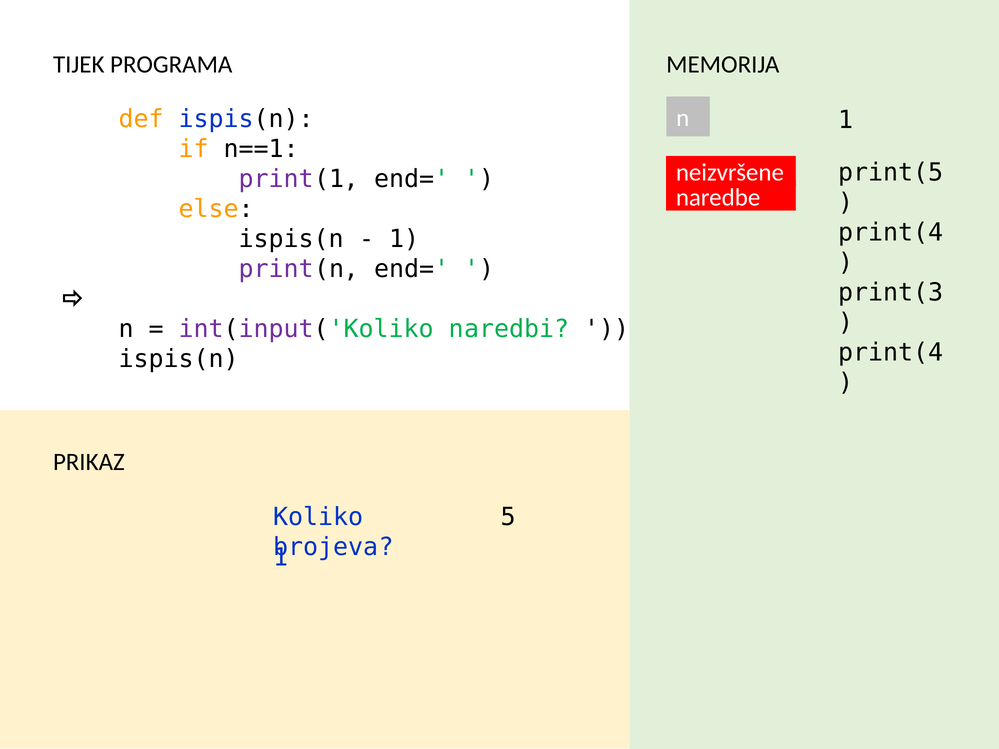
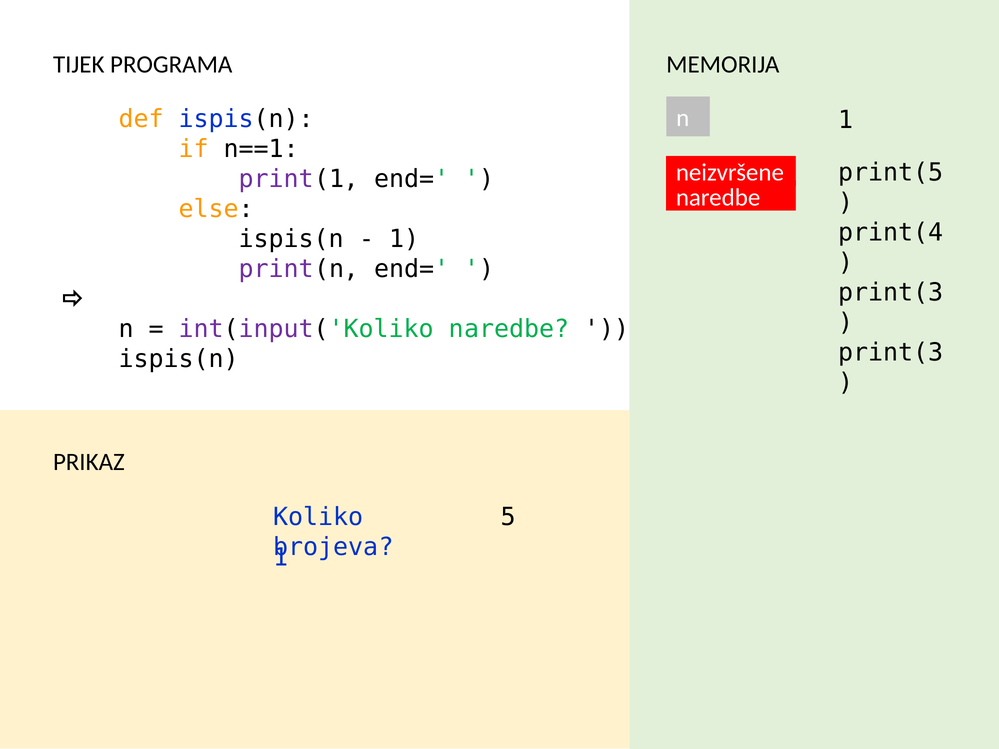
int(input('Koliko naredbi: naredbi -> naredbe (509, 329)
print(4: print(4 -> print(3 (891, 352)
